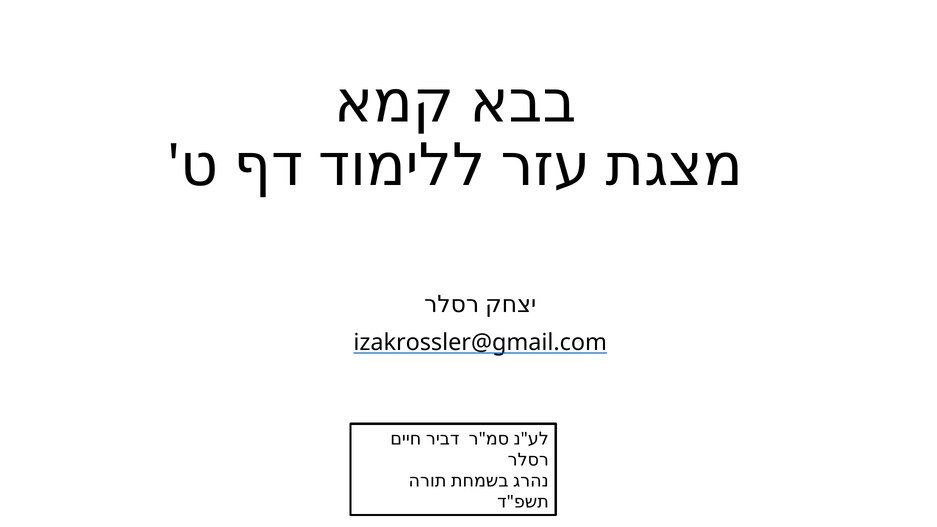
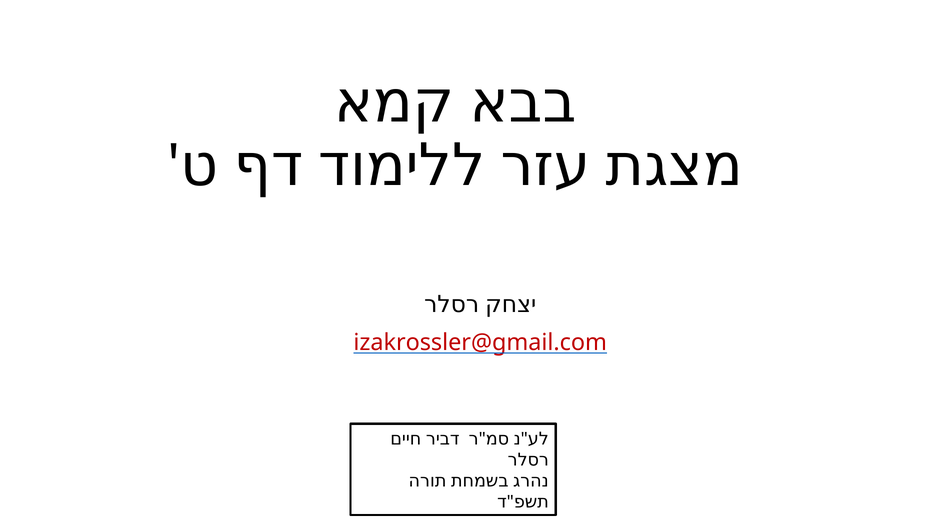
izakrossler@gmail.com colour: black -> red (480, 342)
